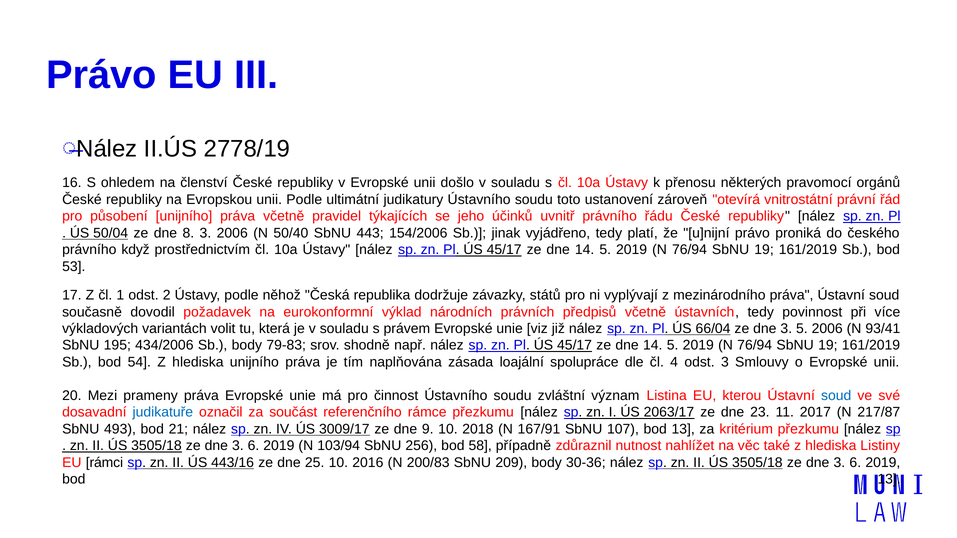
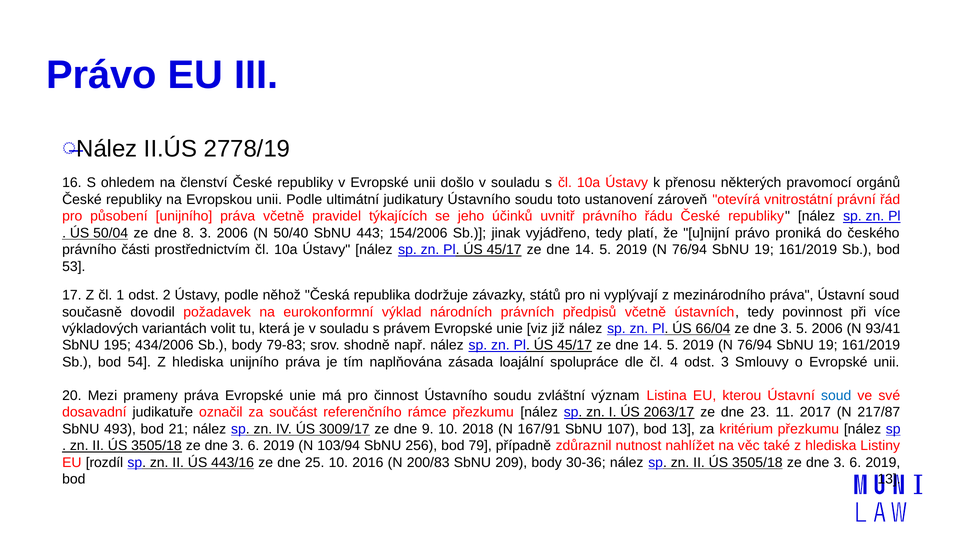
když: když -> části (136, 250)
judikatuře colour: blue -> black (163, 413)
58: 58 -> 79 (480, 446)
rámci: rámci -> rozdíl (104, 463)
